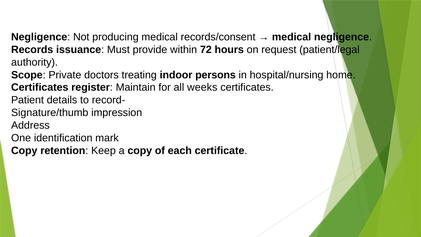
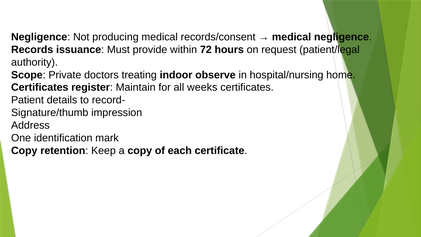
persons: persons -> observe (215, 75)
